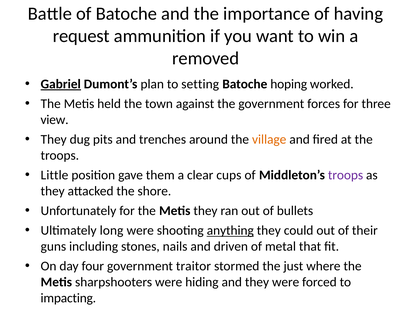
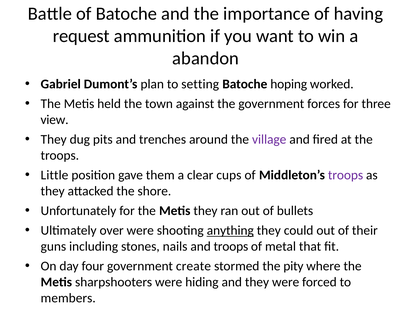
removed: removed -> abandon (206, 58)
Gabriel underline: present -> none (61, 84)
village colour: orange -> purple (269, 139)
long: long -> over (112, 230)
and driven: driven -> troops (231, 246)
traitor: traitor -> create (193, 266)
just: just -> pity (293, 266)
impacting: impacting -> members (68, 298)
